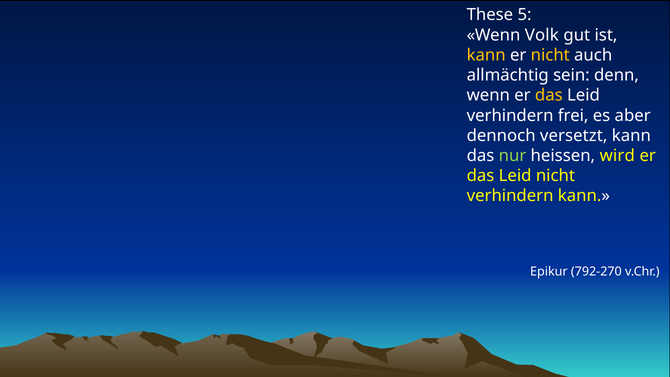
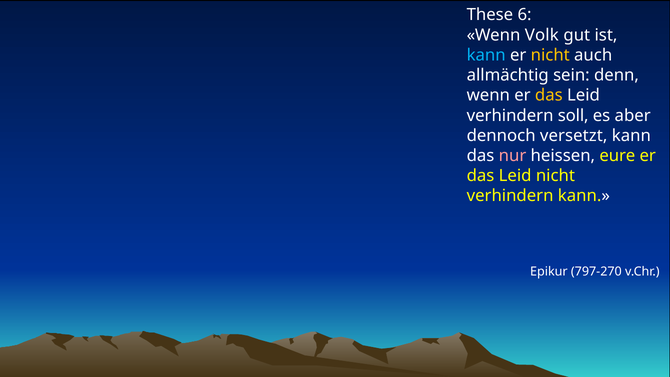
5: 5 -> 6 (525, 15)
kann colour: yellow -> light blue (486, 55)
frei: frei -> soll (573, 115)
nur colour: light green -> pink (513, 156)
wird: wird -> eure (617, 156)
792-270: 792-270 -> 797-270 (596, 271)
